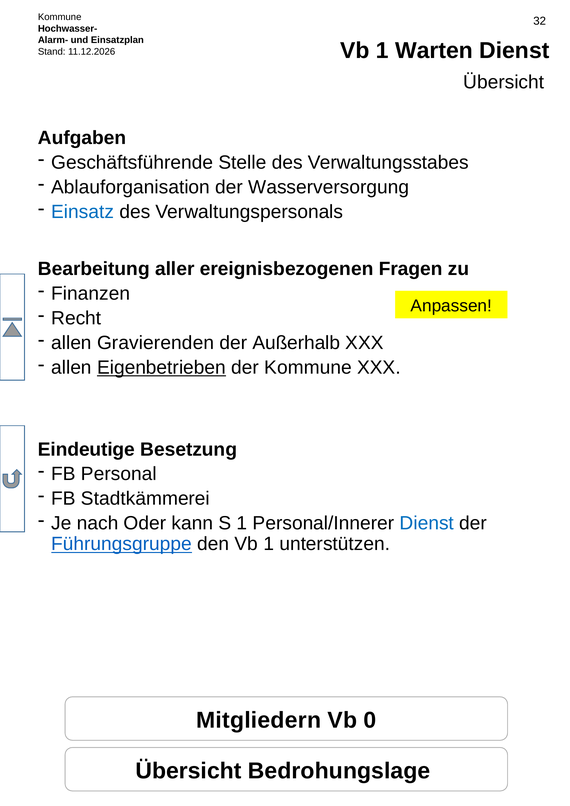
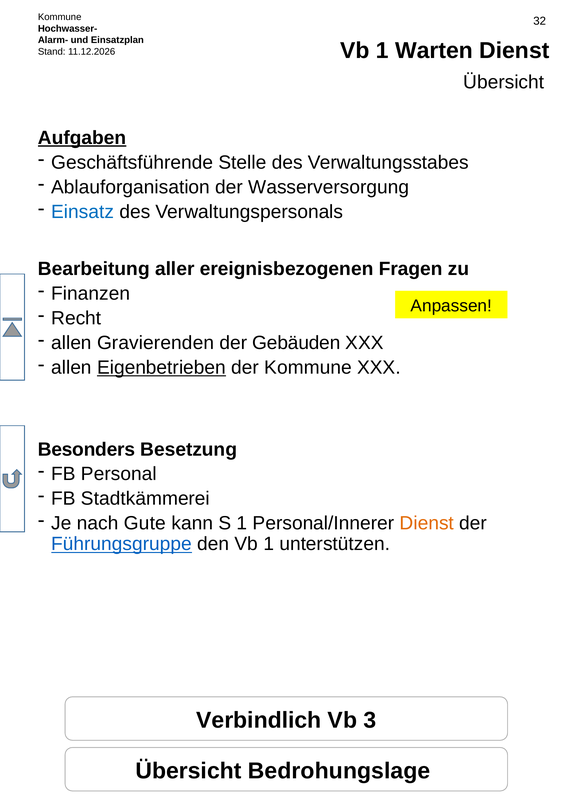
Aufgaben underline: none -> present (82, 138)
Außerhalb: Außerhalb -> Gebäuden (296, 343)
Eindeutige: Eindeutige -> Besonders (86, 449)
Oder: Oder -> Gute (145, 523)
Dienst colour: blue -> orange (427, 523)
Mitgliedern: Mitgliedern -> Verbindlich (259, 720)
0: 0 -> 3 (370, 720)
